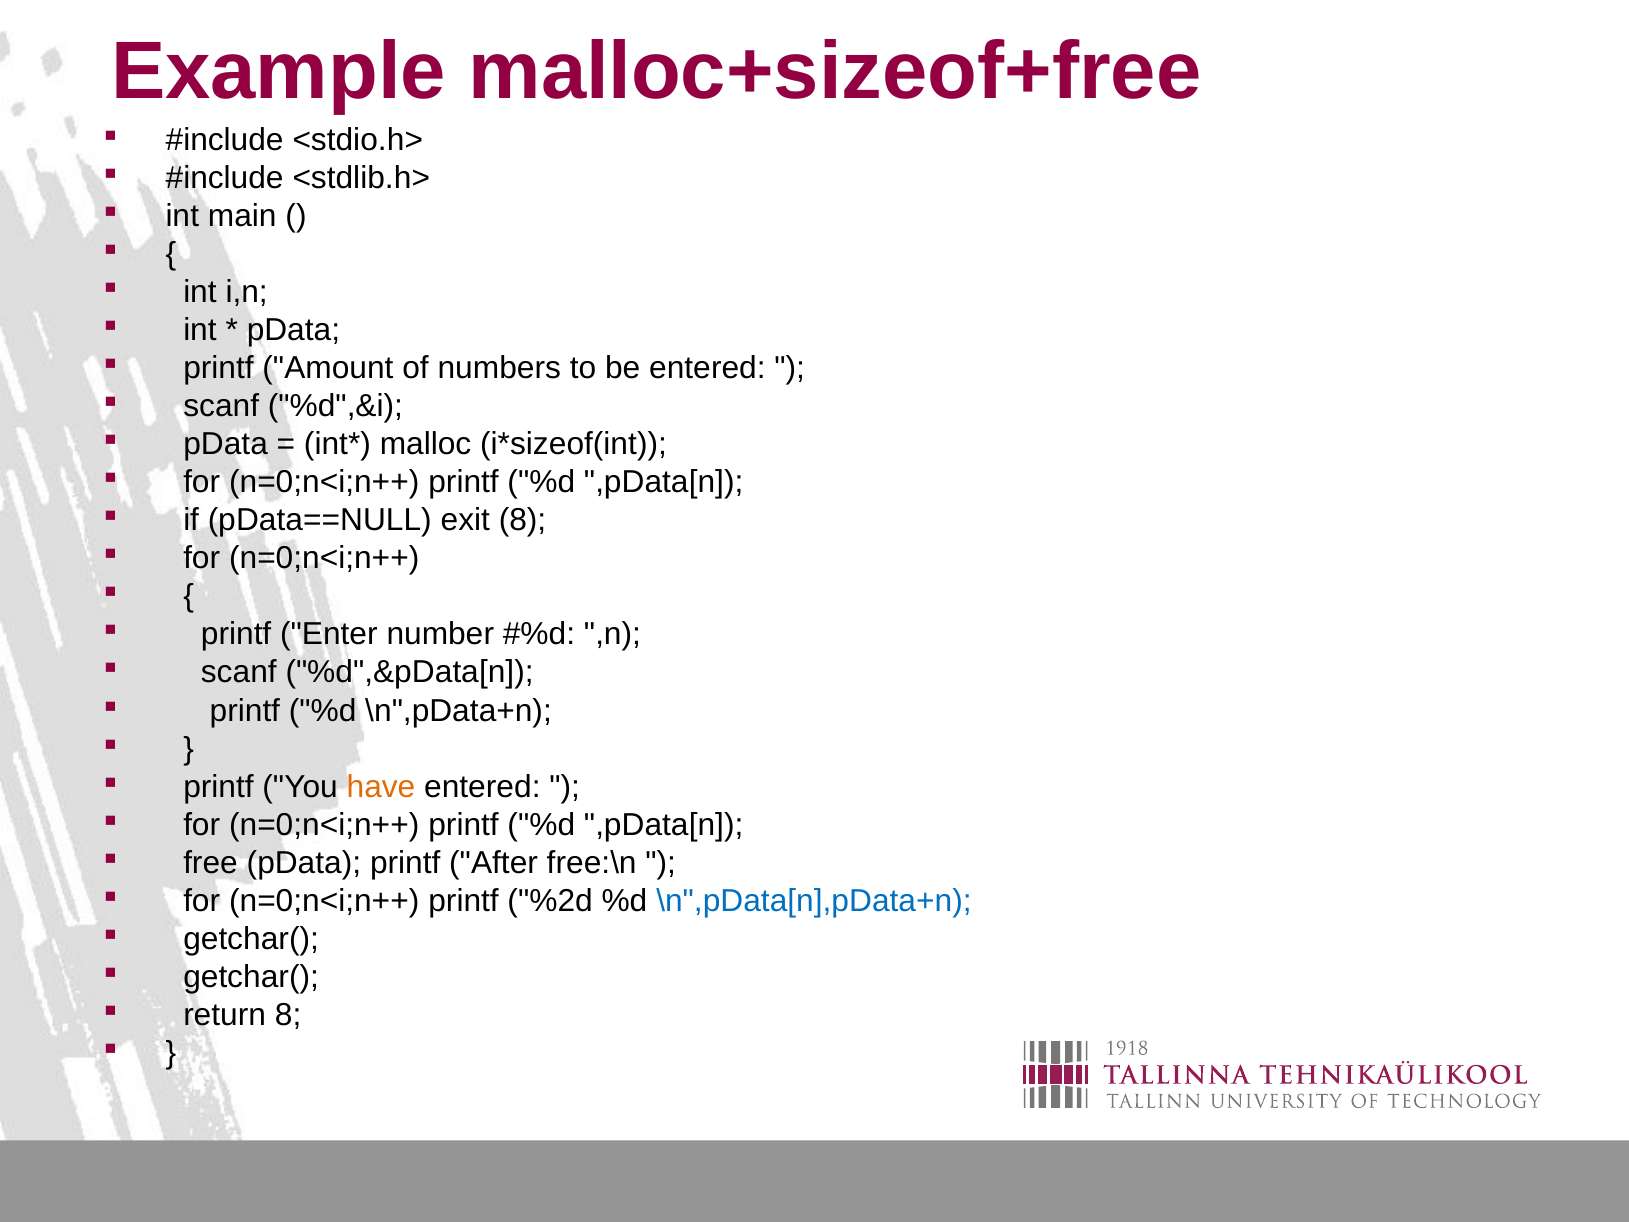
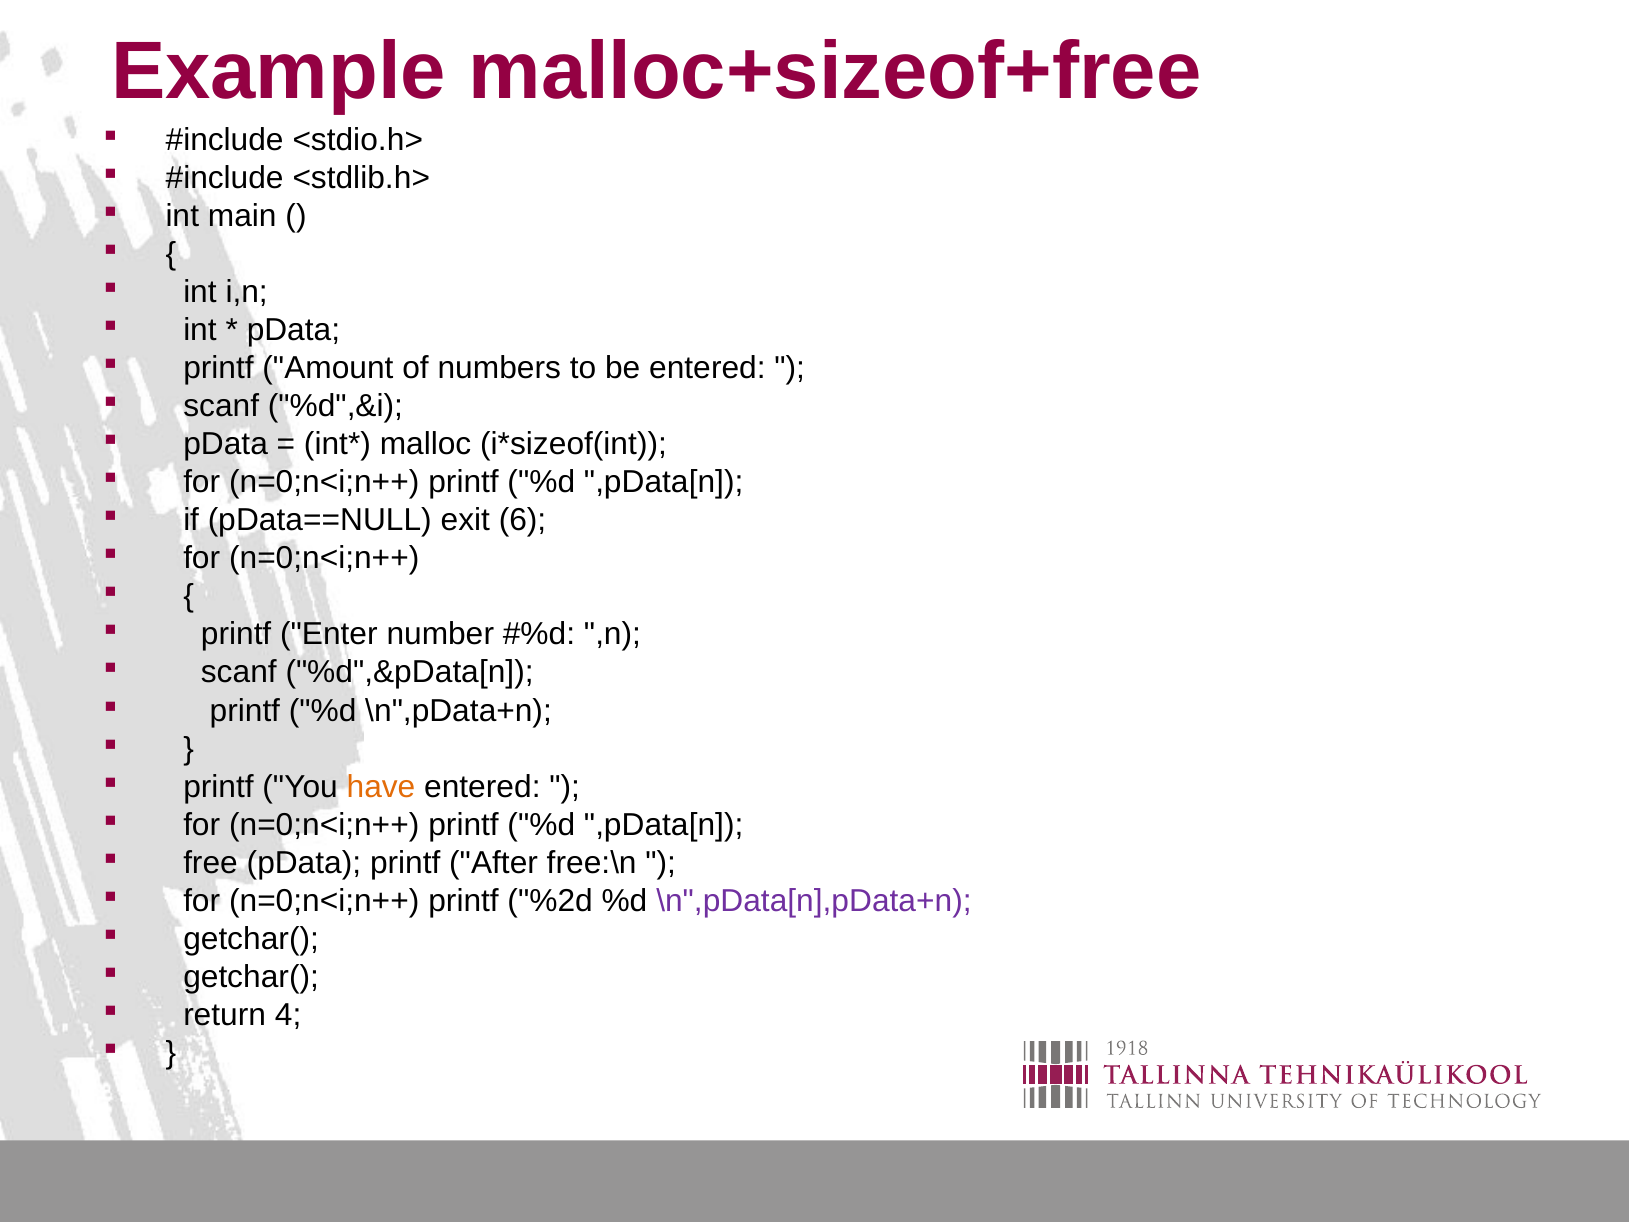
exit 8: 8 -> 6 (523, 520)
\n",pData[n],pData+n colour: blue -> purple (814, 901)
return 8: 8 -> 4 (288, 1015)
